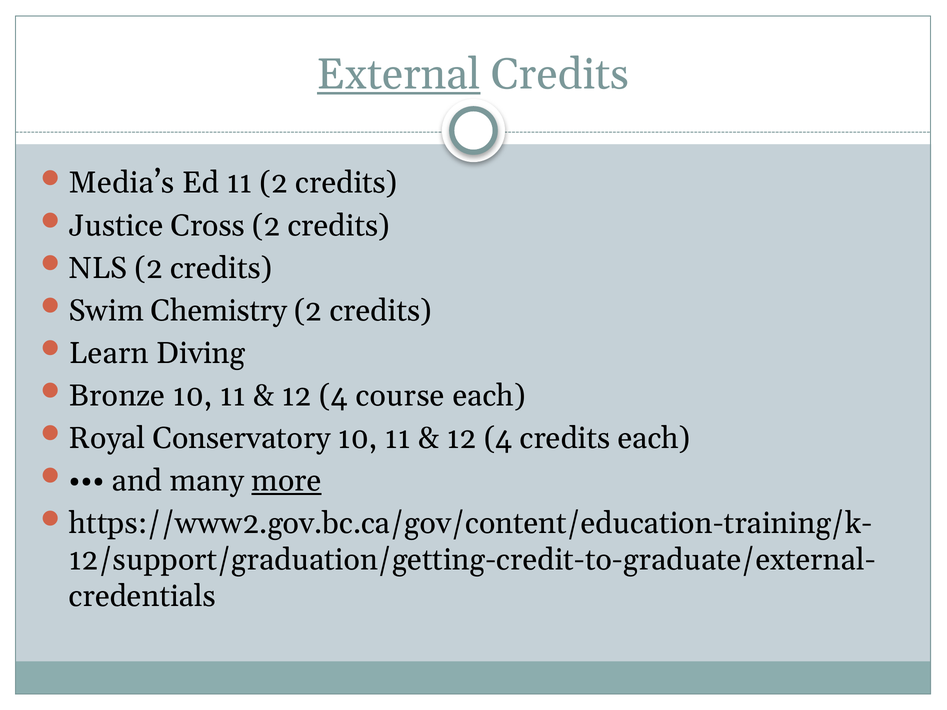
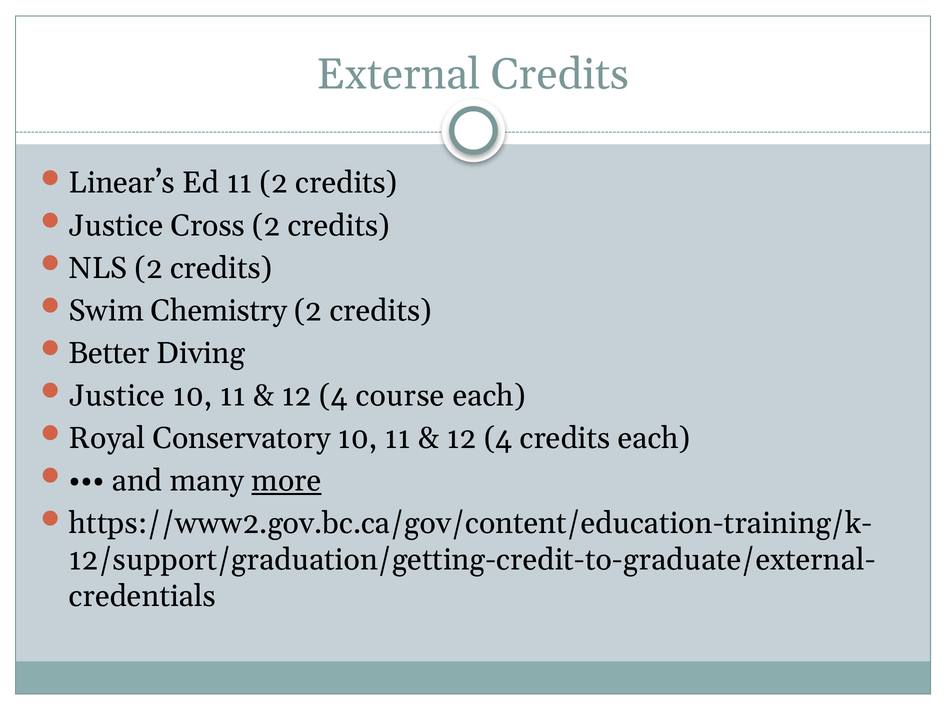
External underline: present -> none (399, 75)
Media’s: Media’s -> Linear’s (122, 183)
Learn: Learn -> Better (109, 353)
Bronze: Bronze -> Justice (117, 396)
